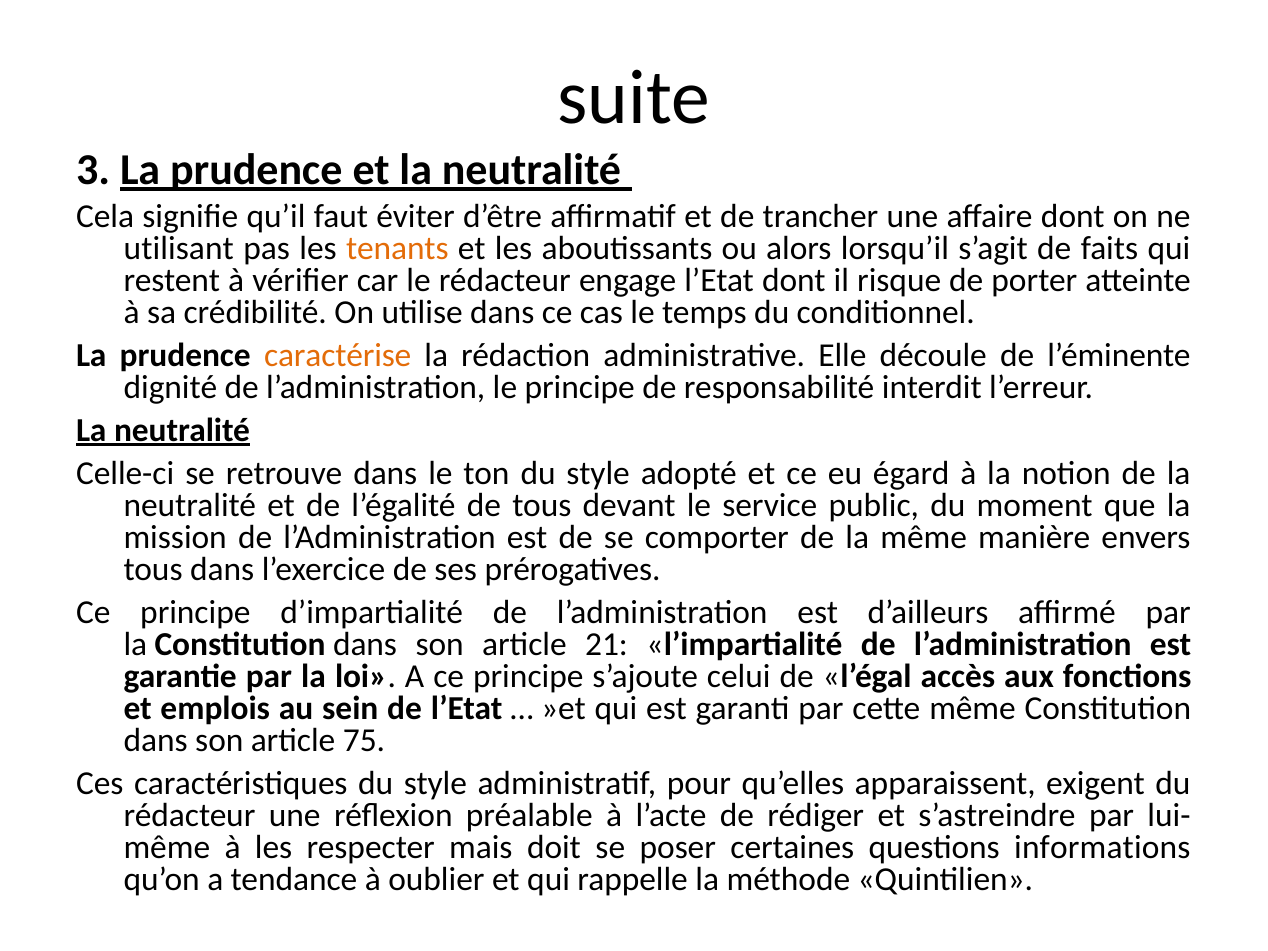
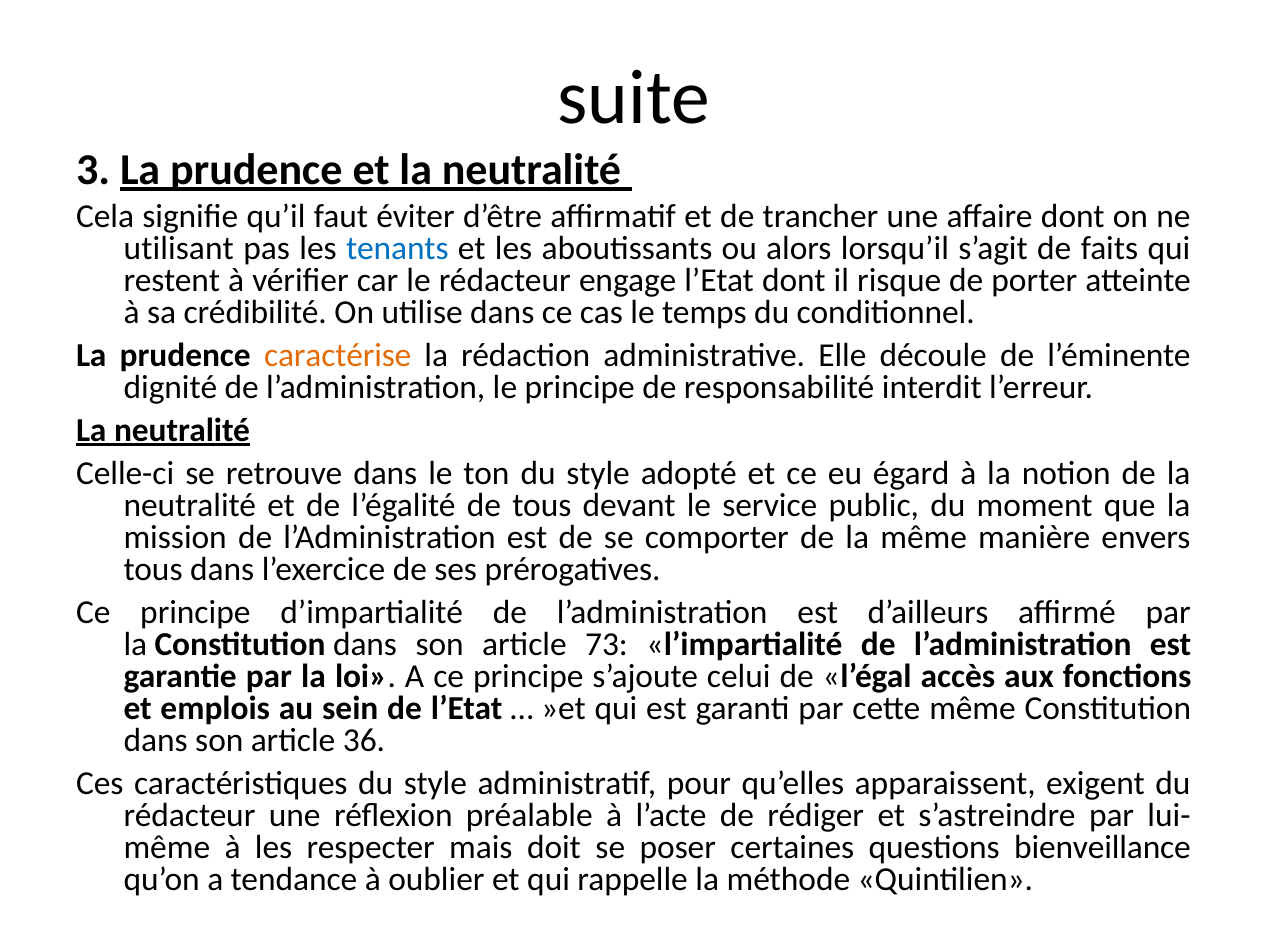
tenants colour: orange -> blue (397, 248)
21: 21 -> 73 (607, 644)
75: 75 -> 36 (364, 741)
informations: informations -> bienveillance (1102, 848)
